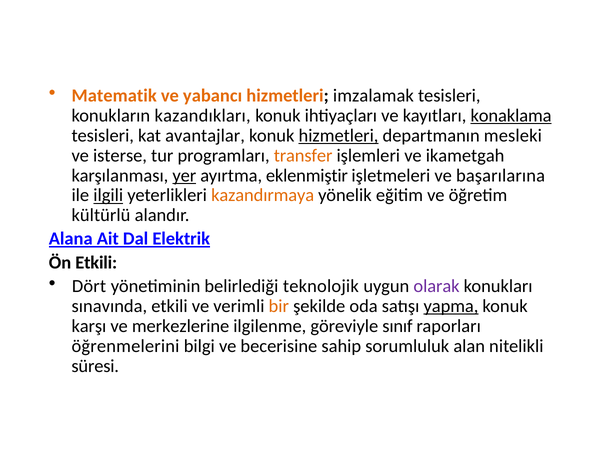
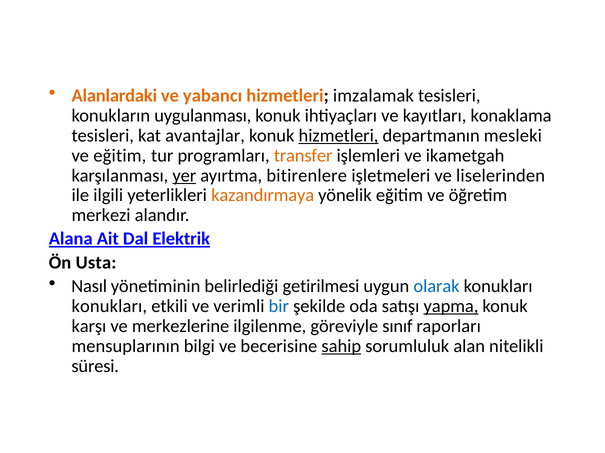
Matematik: Matematik -> Alanlardaki (114, 96)
kazandıkları: kazandıkları -> uygulanması (203, 116)
konaklama underline: present -> none (511, 116)
ve isterse: isterse -> eğitim (120, 156)
eklenmiştir: eklenmiştir -> bitirenlere (307, 176)
başarılarına: başarılarına -> liselerinden (501, 176)
ilgili underline: present -> none (108, 196)
kültürlü: kültürlü -> merkezi (101, 216)
Ön Etkili: Etkili -> Usta (96, 263)
Dört: Dört -> Nasıl (89, 287)
teknolojik: teknolojik -> getirilmesi (321, 287)
olarak colour: purple -> blue (437, 287)
sınavında: sınavında -> konukları (109, 307)
bir colour: orange -> blue (279, 307)
öğrenmelerini: öğrenmelerini -> mensuplarının (126, 347)
sahip underline: none -> present (341, 347)
